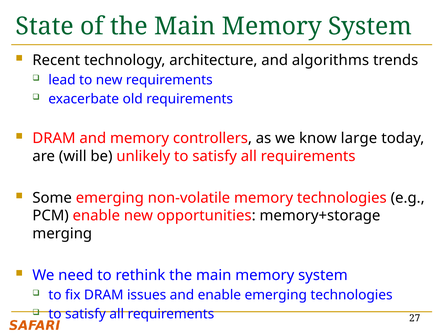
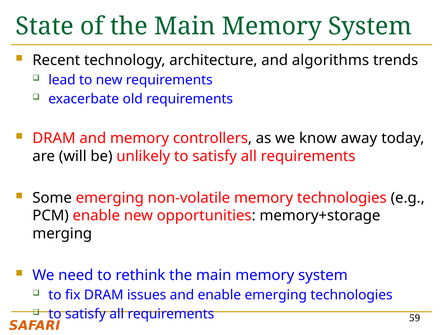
large: large -> away (359, 138)
27: 27 -> 59 (415, 318)
